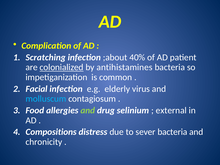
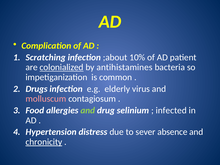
40%: 40% -> 10% (137, 57)
Facial: Facial -> Drugs (37, 89)
molluscum colour: light blue -> pink (46, 99)
external: external -> infected (171, 110)
Compositions: Compositions -> Hypertension (51, 132)
sever bacteria: bacteria -> absence (172, 132)
chronicity underline: none -> present (44, 142)
